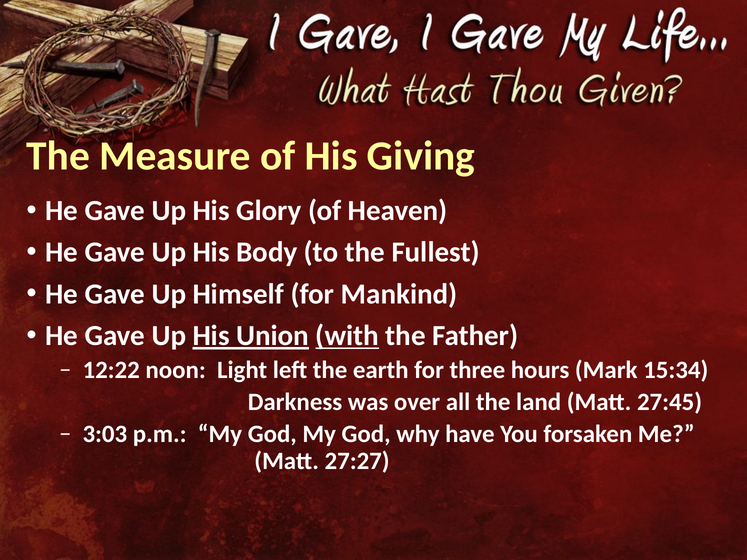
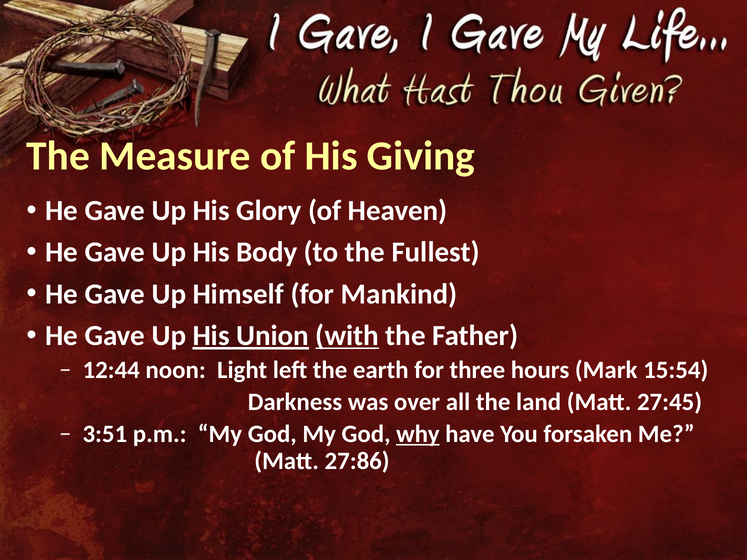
12:22: 12:22 -> 12:44 (111, 370)
15:34: 15:34 -> 15:54 (676, 370)
3:03: 3:03 -> 3:51 (105, 434)
why underline: none -> present (418, 434)
27:27: 27:27 -> 27:86 (357, 461)
